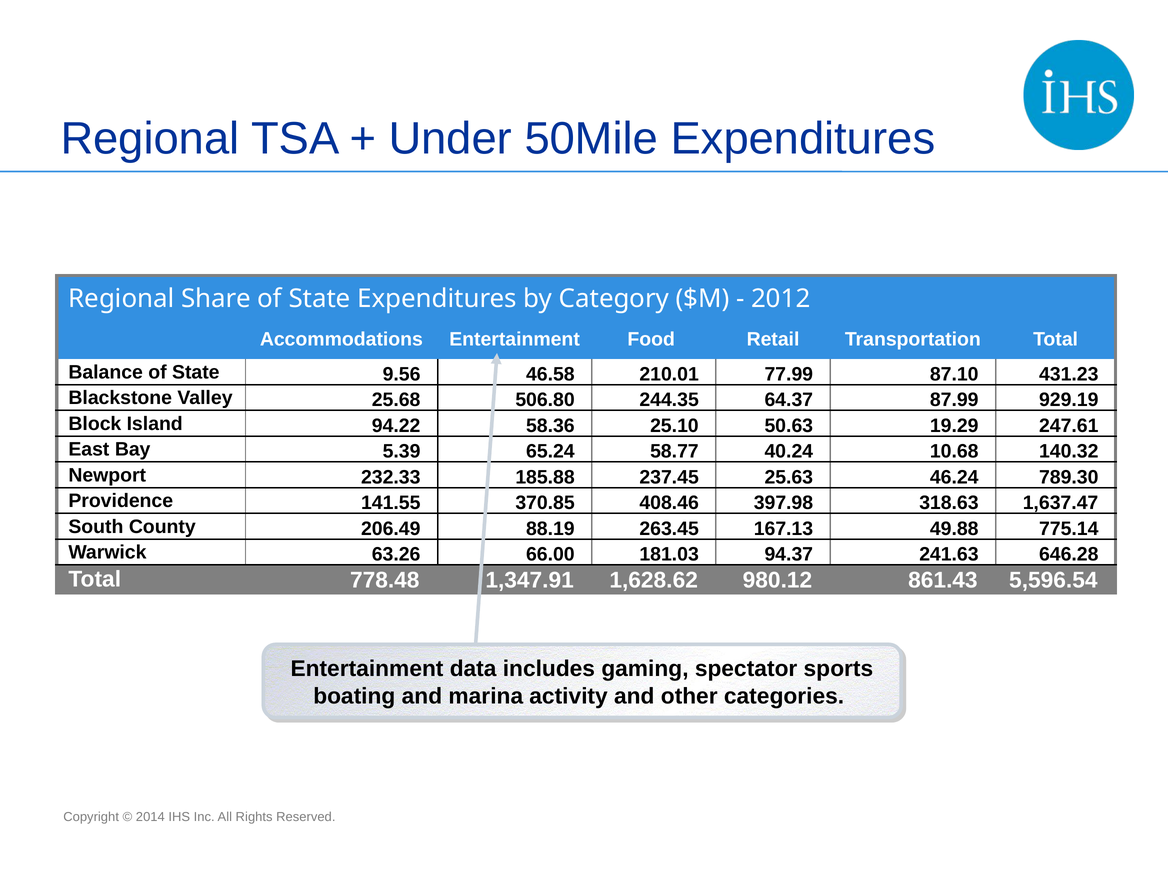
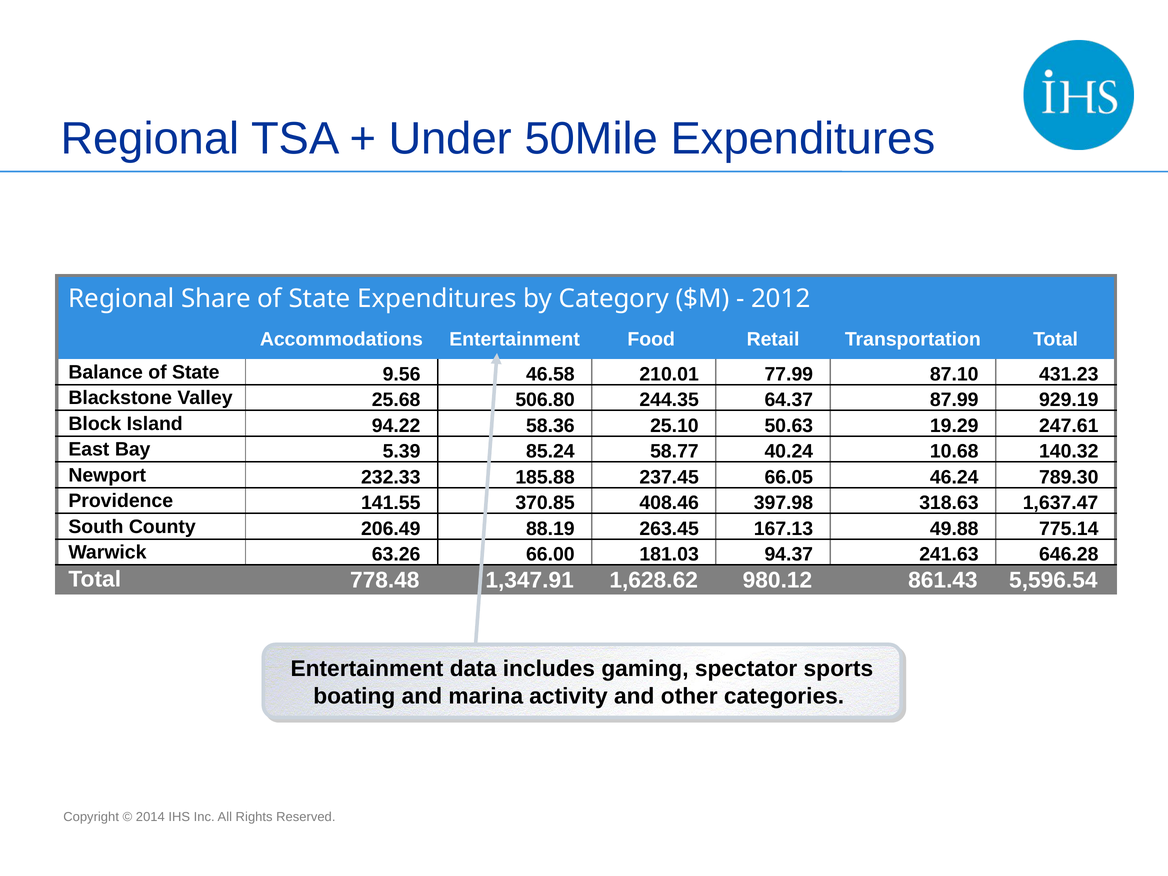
65.24: 65.24 -> 85.24 (550, 451)
25.63: 25.63 -> 66.05 (789, 477)
